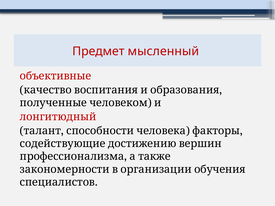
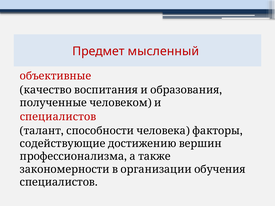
лонгитюдный: лонгитюдный -> специалистов (58, 117)
